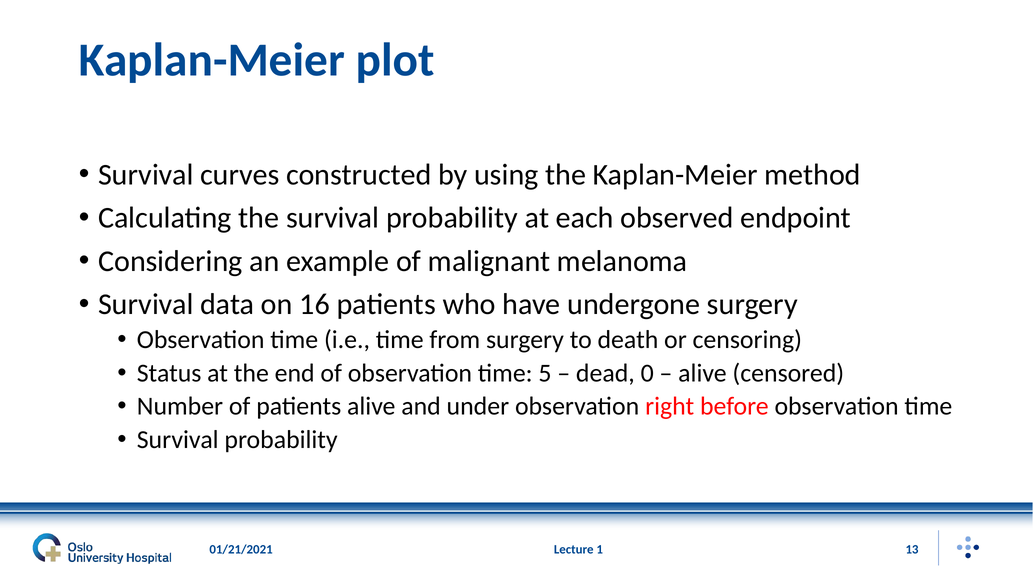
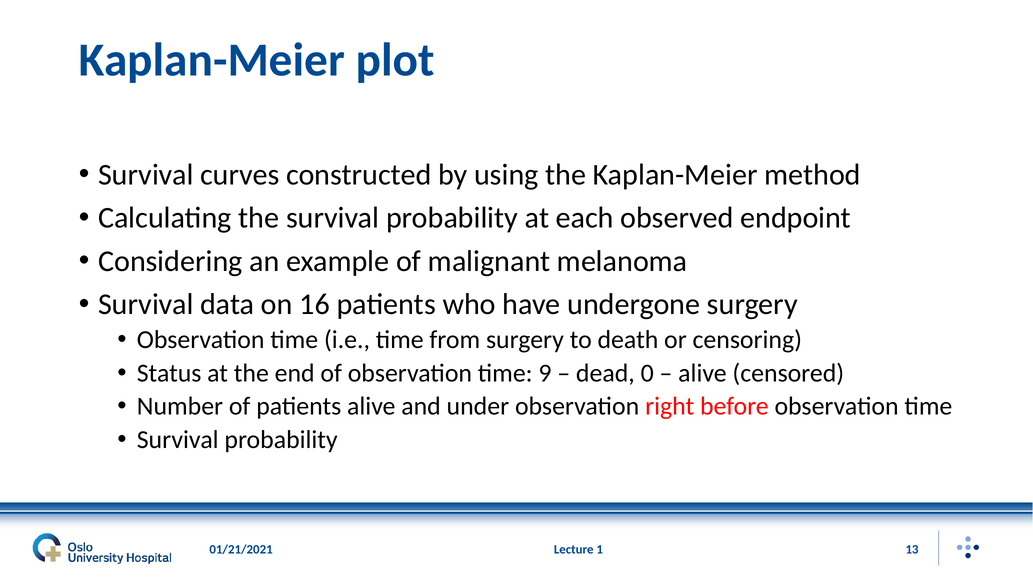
5: 5 -> 9 (545, 373)
